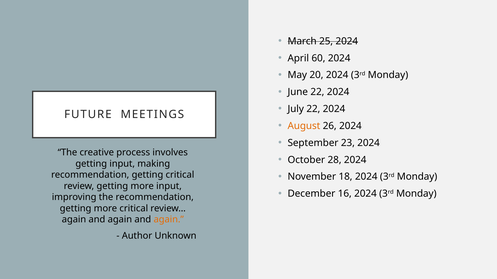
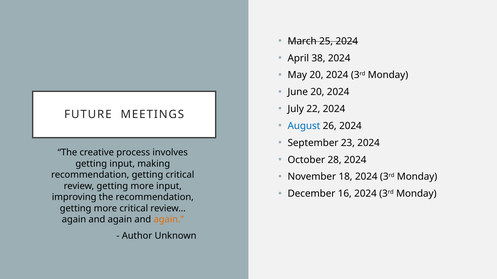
60: 60 -> 38 (318, 58)
June 22: 22 -> 20 (317, 92)
August colour: orange -> blue (304, 126)
